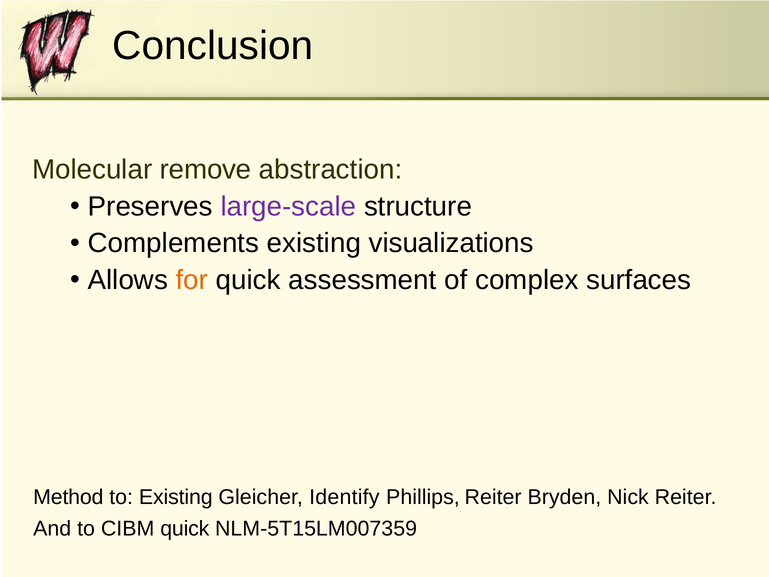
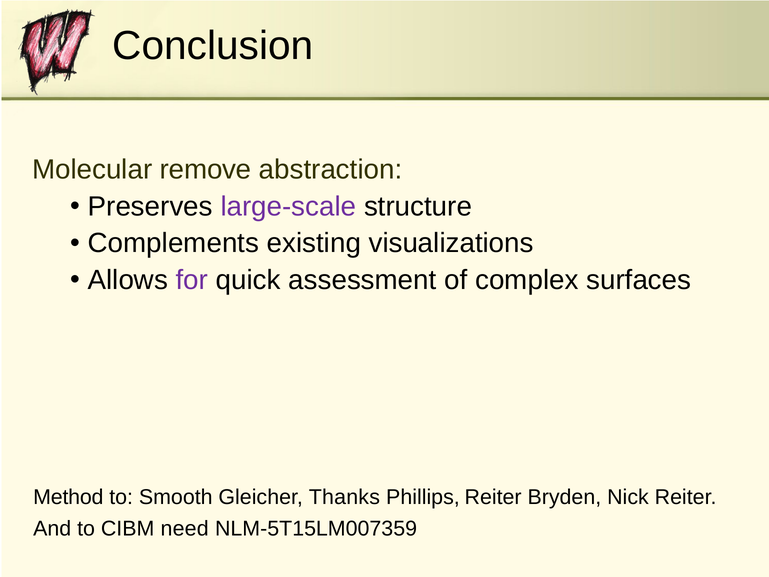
for colour: orange -> purple (192, 280)
to Existing: Existing -> Smooth (176, 497)
Identify: Identify -> Thanks (344, 497)
CIBM quick: quick -> need (185, 528)
